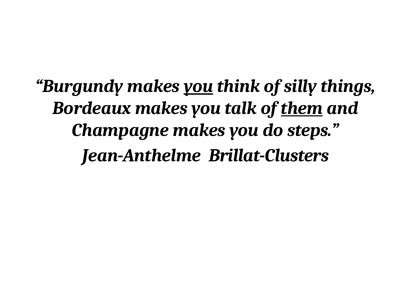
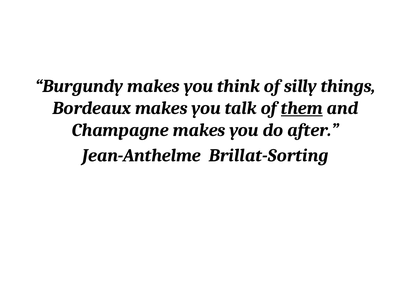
you underline: present -> none (198, 86)
steps: steps -> after (313, 130)
Brillat-Clusters: Brillat-Clusters -> Brillat-Sorting (269, 156)
